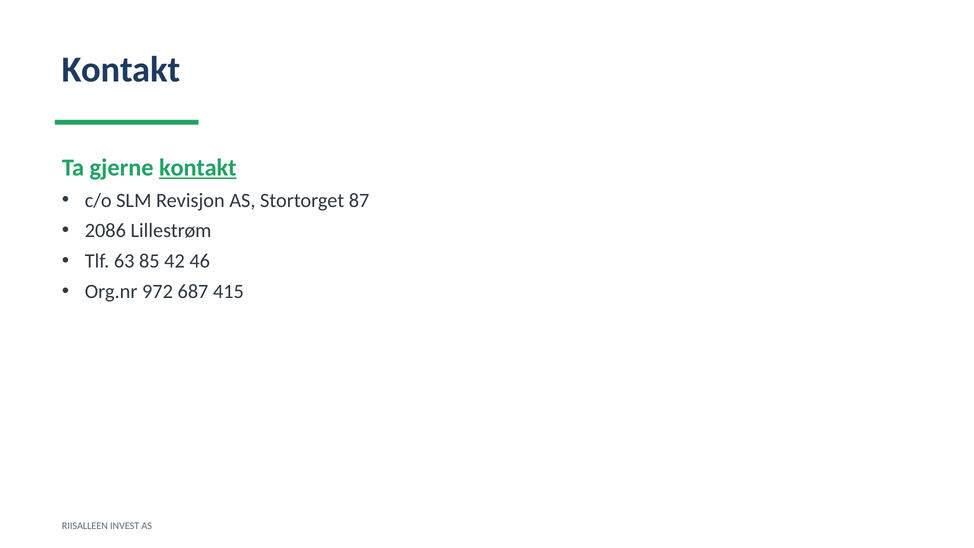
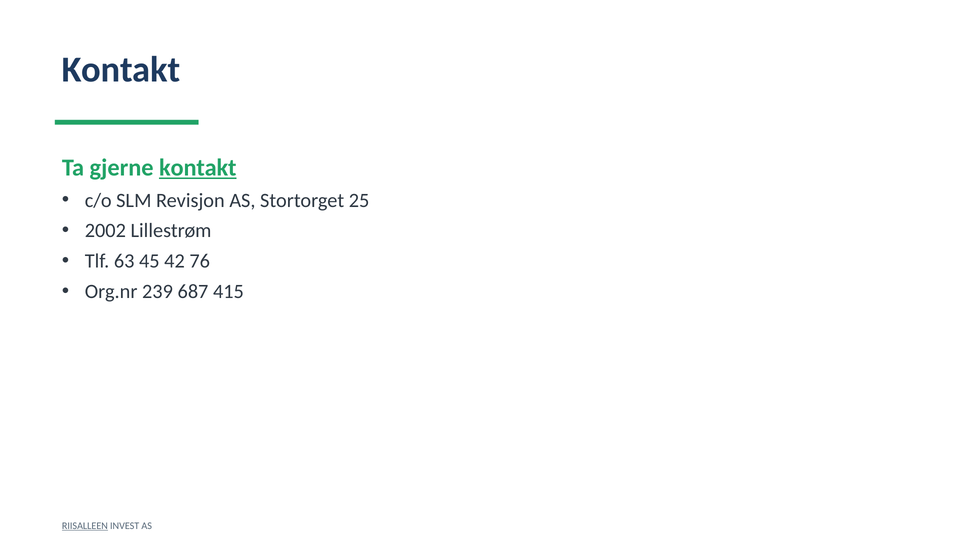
87: 87 -> 25 (359, 200)
2086: 2086 -> 2002 (105, 231)
85: 85 -> 45 (149, 261)
46: 46 -> 76 (200, 261)
972: 972 -> 239 (157, 292)
RIISALLEEN underline: none -> present (85, 526)
